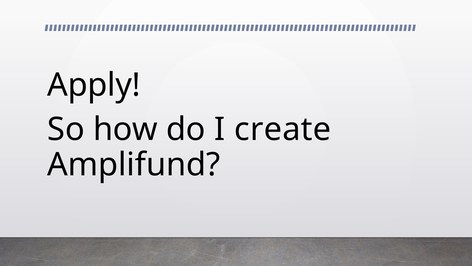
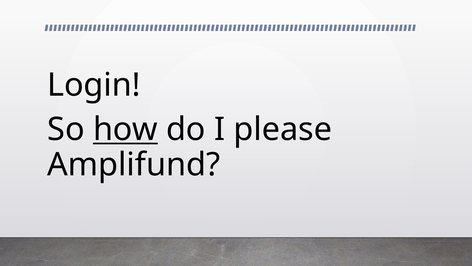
Apply: Apply -> Login (94, 85)
how underline: none -> present (125, 129)
create: create -> please (283, 129)
